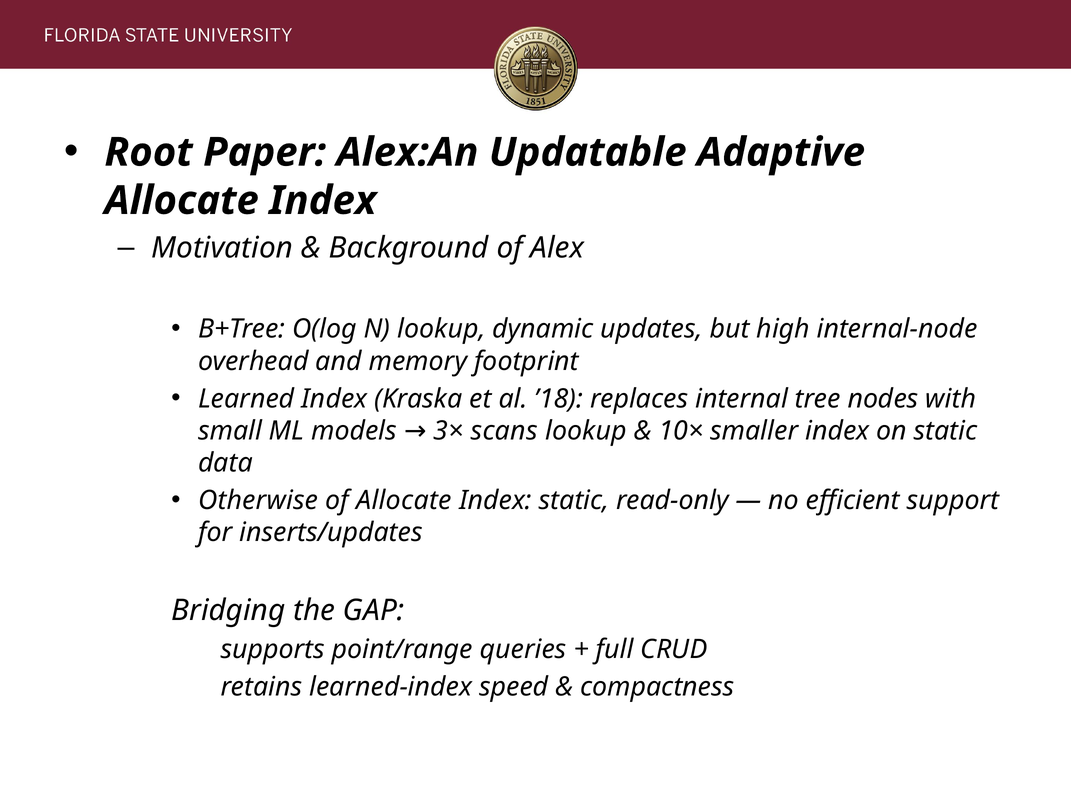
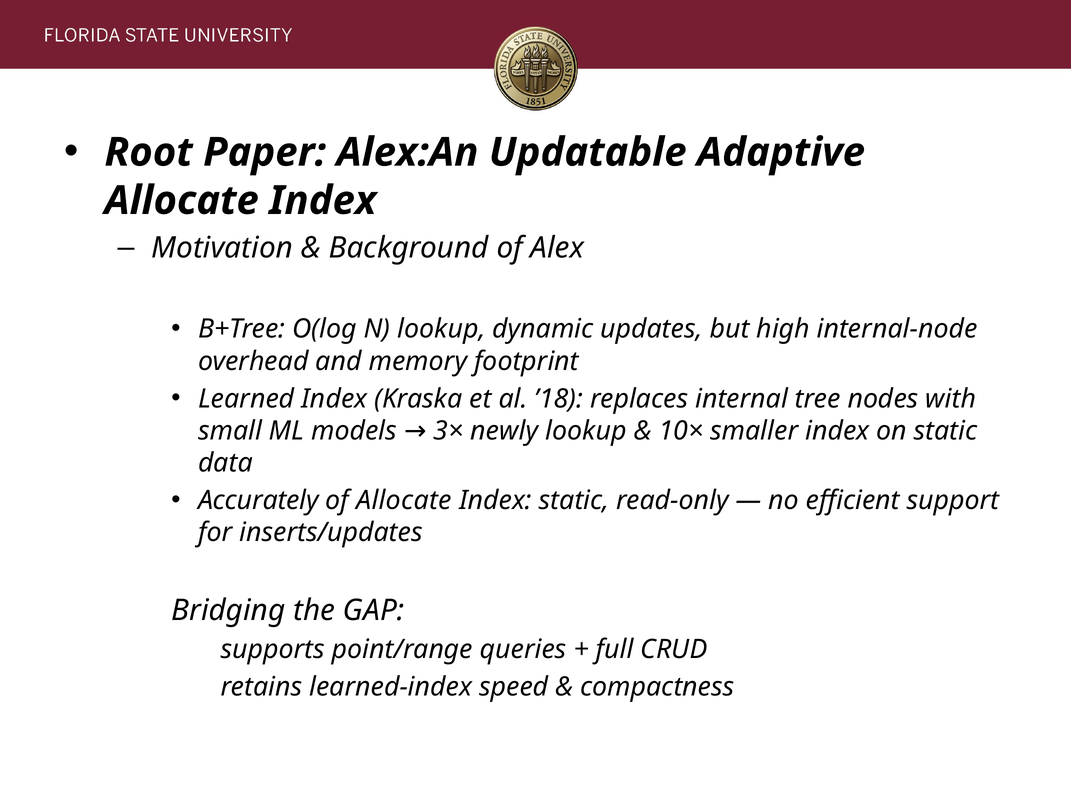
scans: scans -> newly (504, 431)
Otherwise: Otherwise -> Accurately (258, 501)
